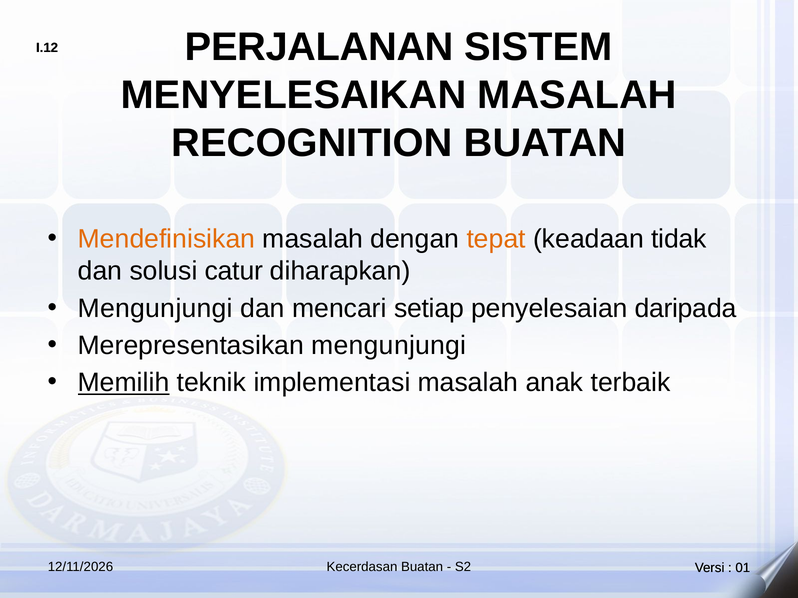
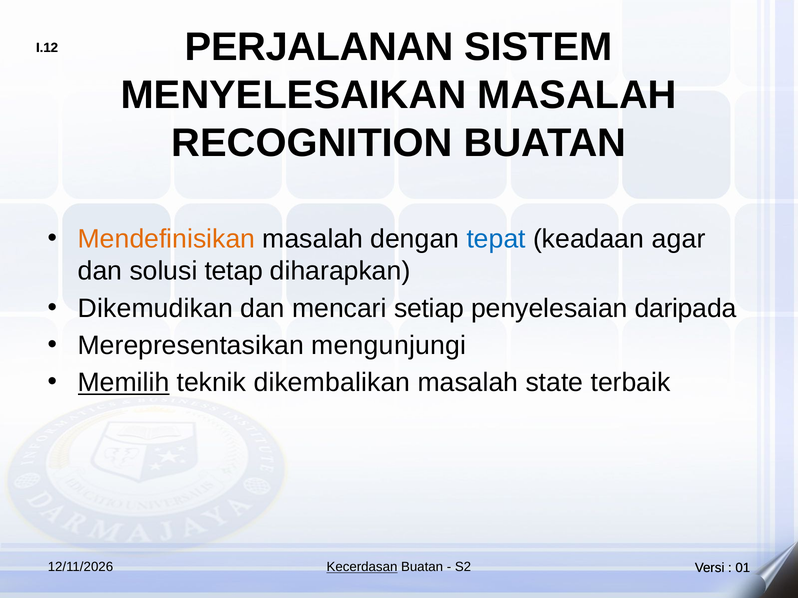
tepat colour: orange -> blue (496, 239)
tidak: tidak -> agar (679, 239)
catur: catur -> tetap (234, 271)
Mengunjungi: Mengunjungi -> Dikemudikan (155, 309)
implementasi: implementasi -> dikembalikan (332, 383)
anak: anak -> state (554, 383)
Kecerdasan underline: none -> present (362, 568)
